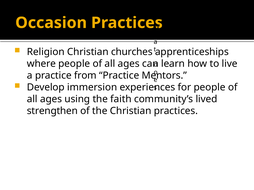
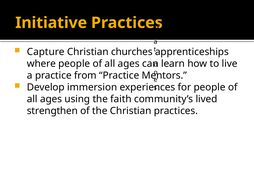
Occasion: Occasion -> Initiative (51, 23)
Religion: Religion -> Capture (46, 52)
